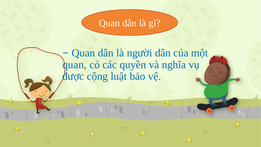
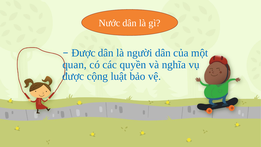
Quan: Quan -> Nước (109, 23)
Quan: Quan -> Được (83, 53)
